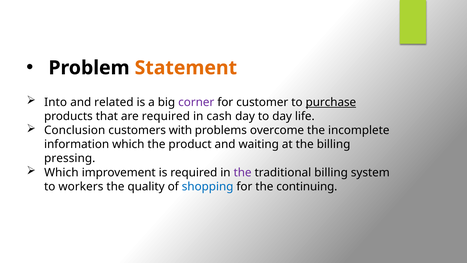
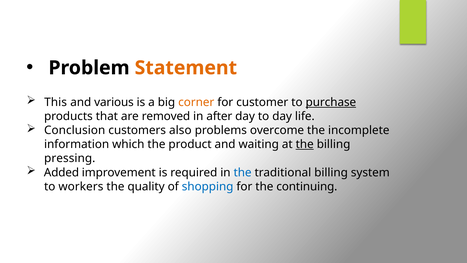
Into: Into -> This (56, 102)
related: related -> various (114, 102)
corner colour: purple -> orange (196, 102)
are required: required -> removed (166, 116)
cash: cash -> after (219, 116)
with: with -> also (180, 130)
the underline: none -> present (305, 144)
Which: Which -> Added (61, 172)
the colour: purple -> blue (243, 172)
